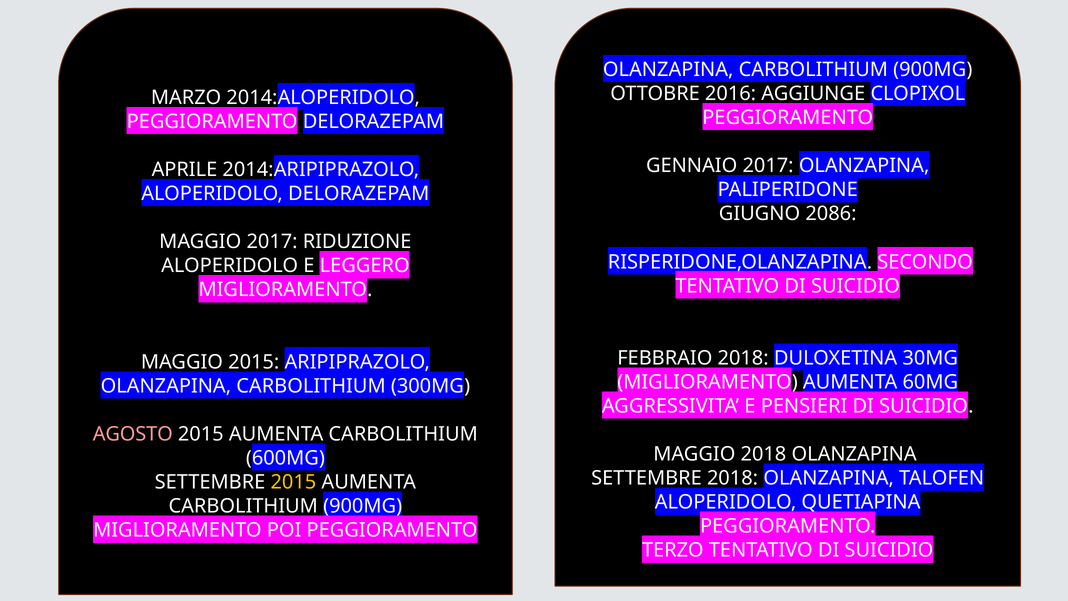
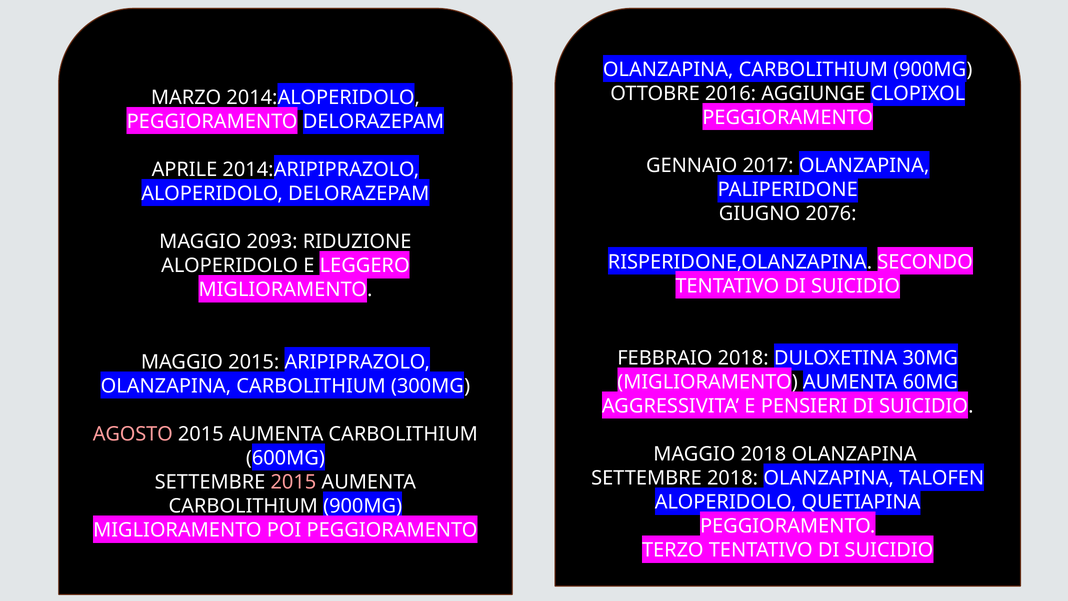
2086: 2086 -> 2076 (831, 214)
MAGGIO 2017: 2017 -> 2093 (272, 242)
2015 colour: yellow -> pink (293, 482)
